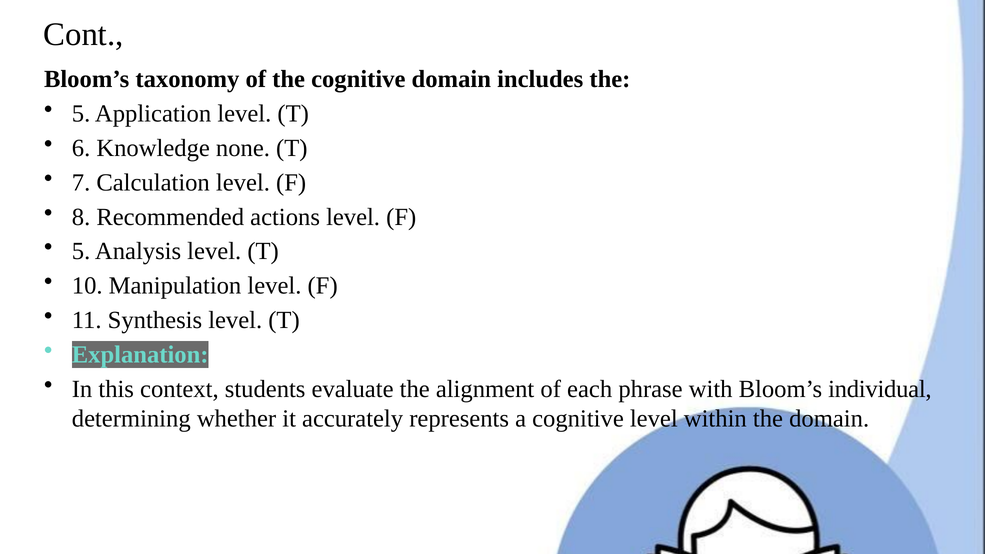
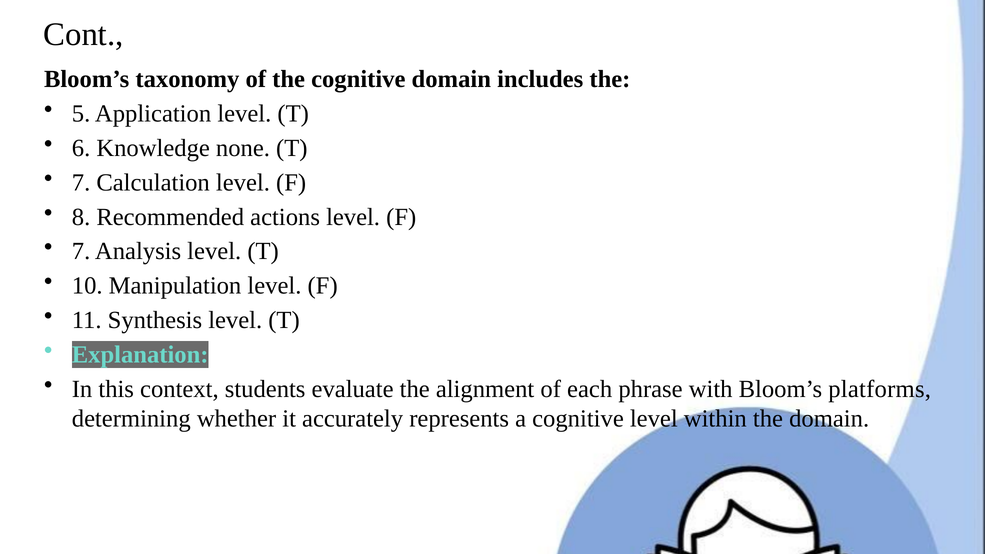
5: 5 -> 7 (81, 251)
individual: individual -> platforms (880, 389)
